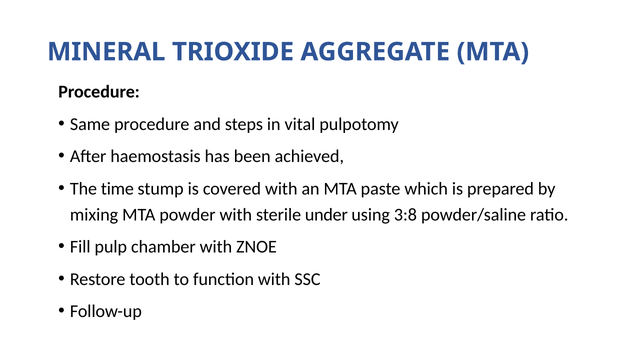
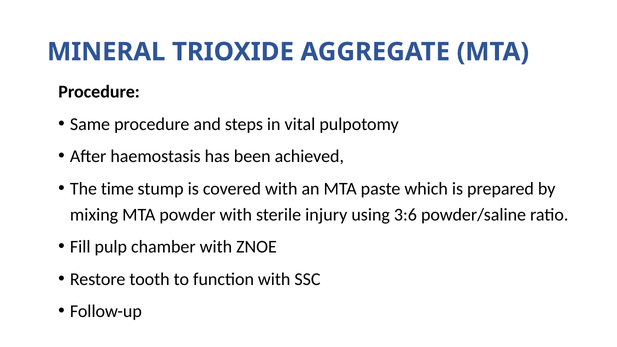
under: under -> injury (326, 215)
3:8: 3:8 -> 3:6 (405, 215)
